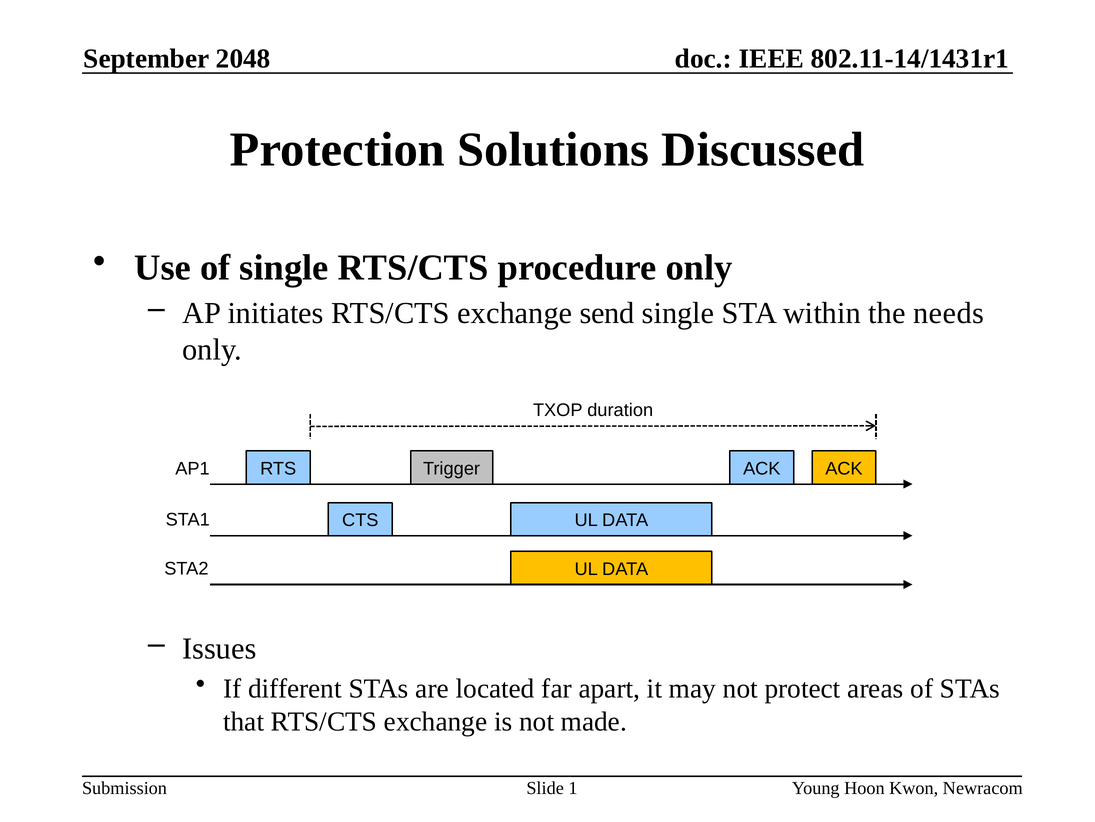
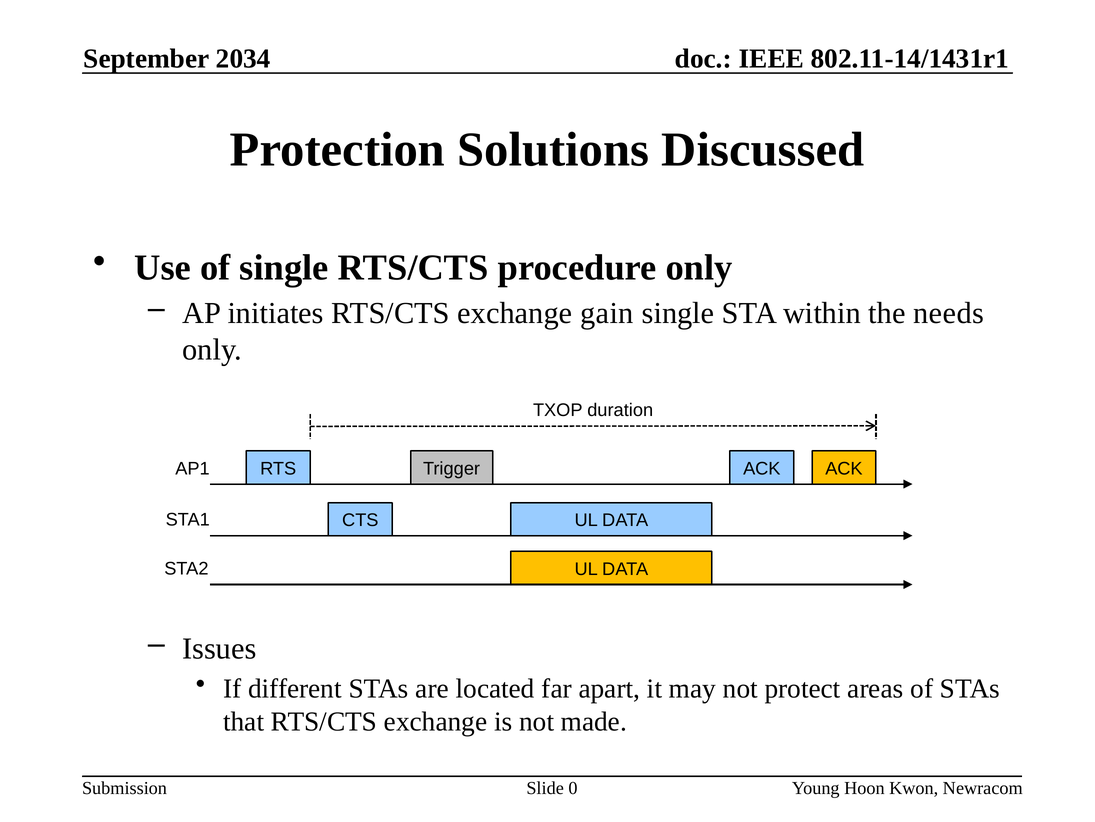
2048: 2048 -> 2034 (243, 58)
send: send -> gain (607, 313)
1: 1 -> 0 (573, 788)
